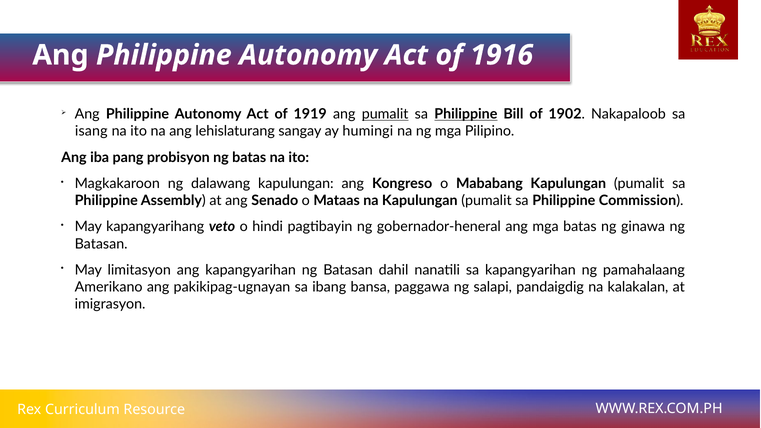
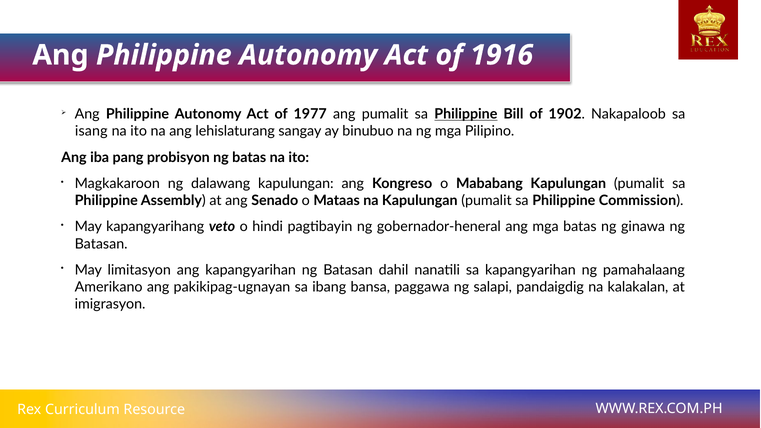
1919: 1919 -> 1977 (310, 114)
pumalit underline: present -> none (385, 114)
humingi: humingi -> binubuo (368, 131)
